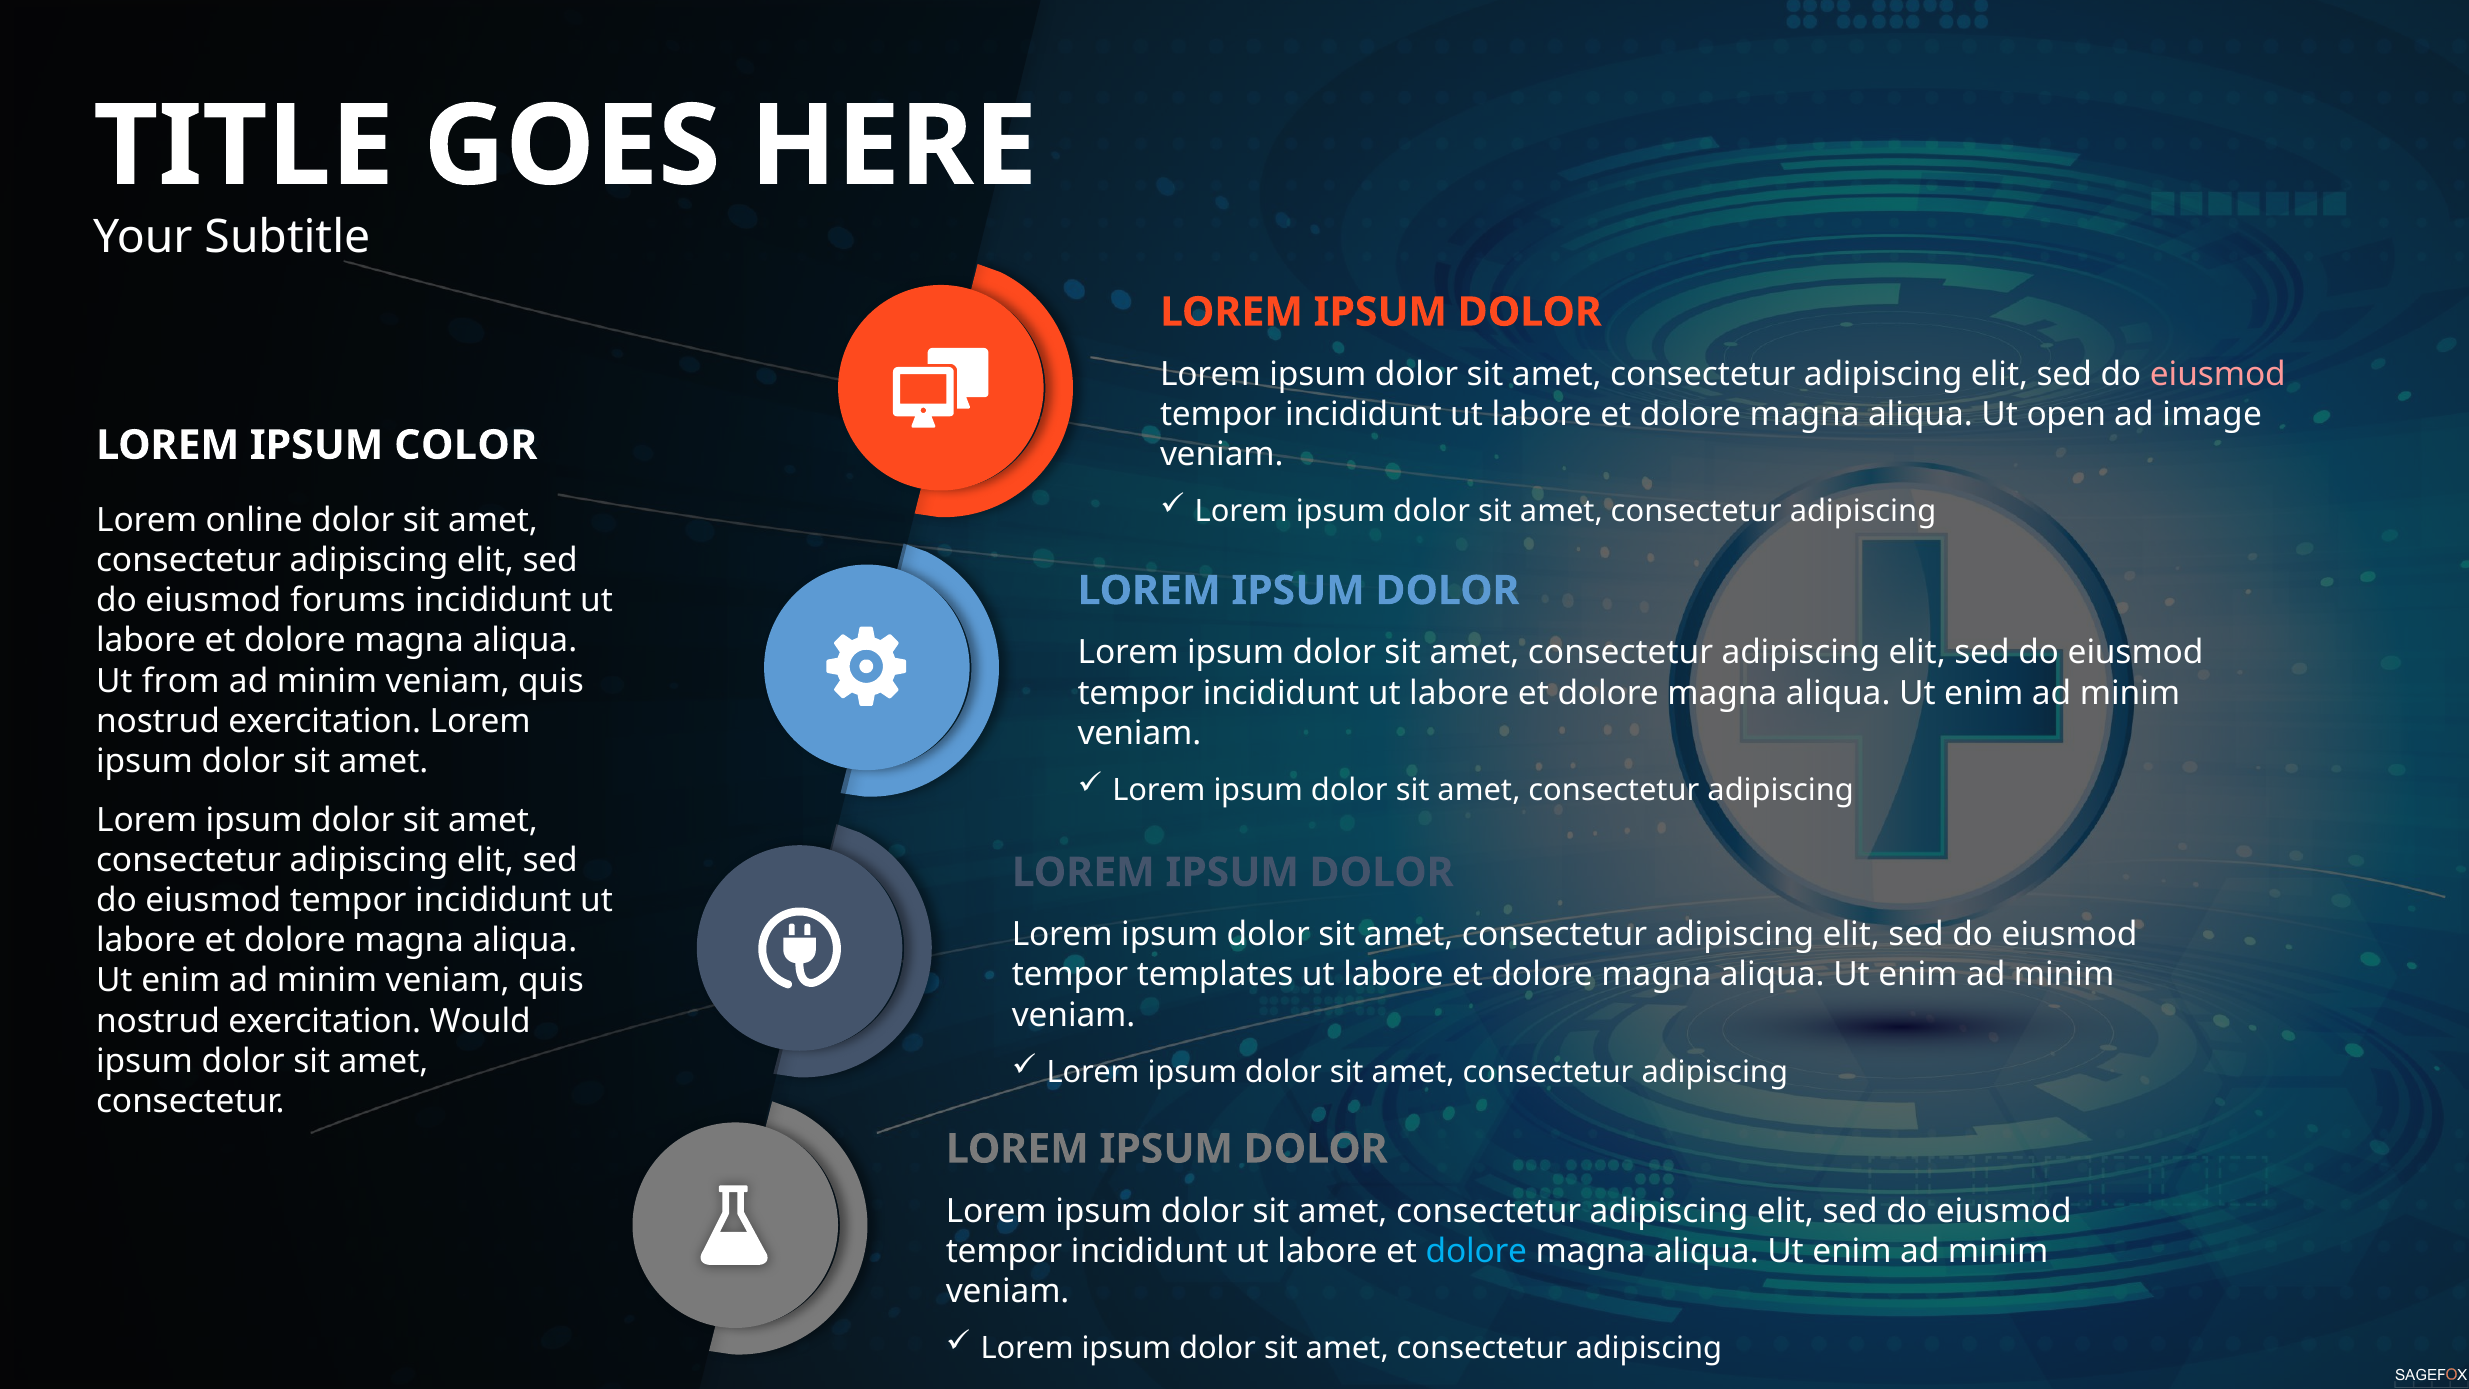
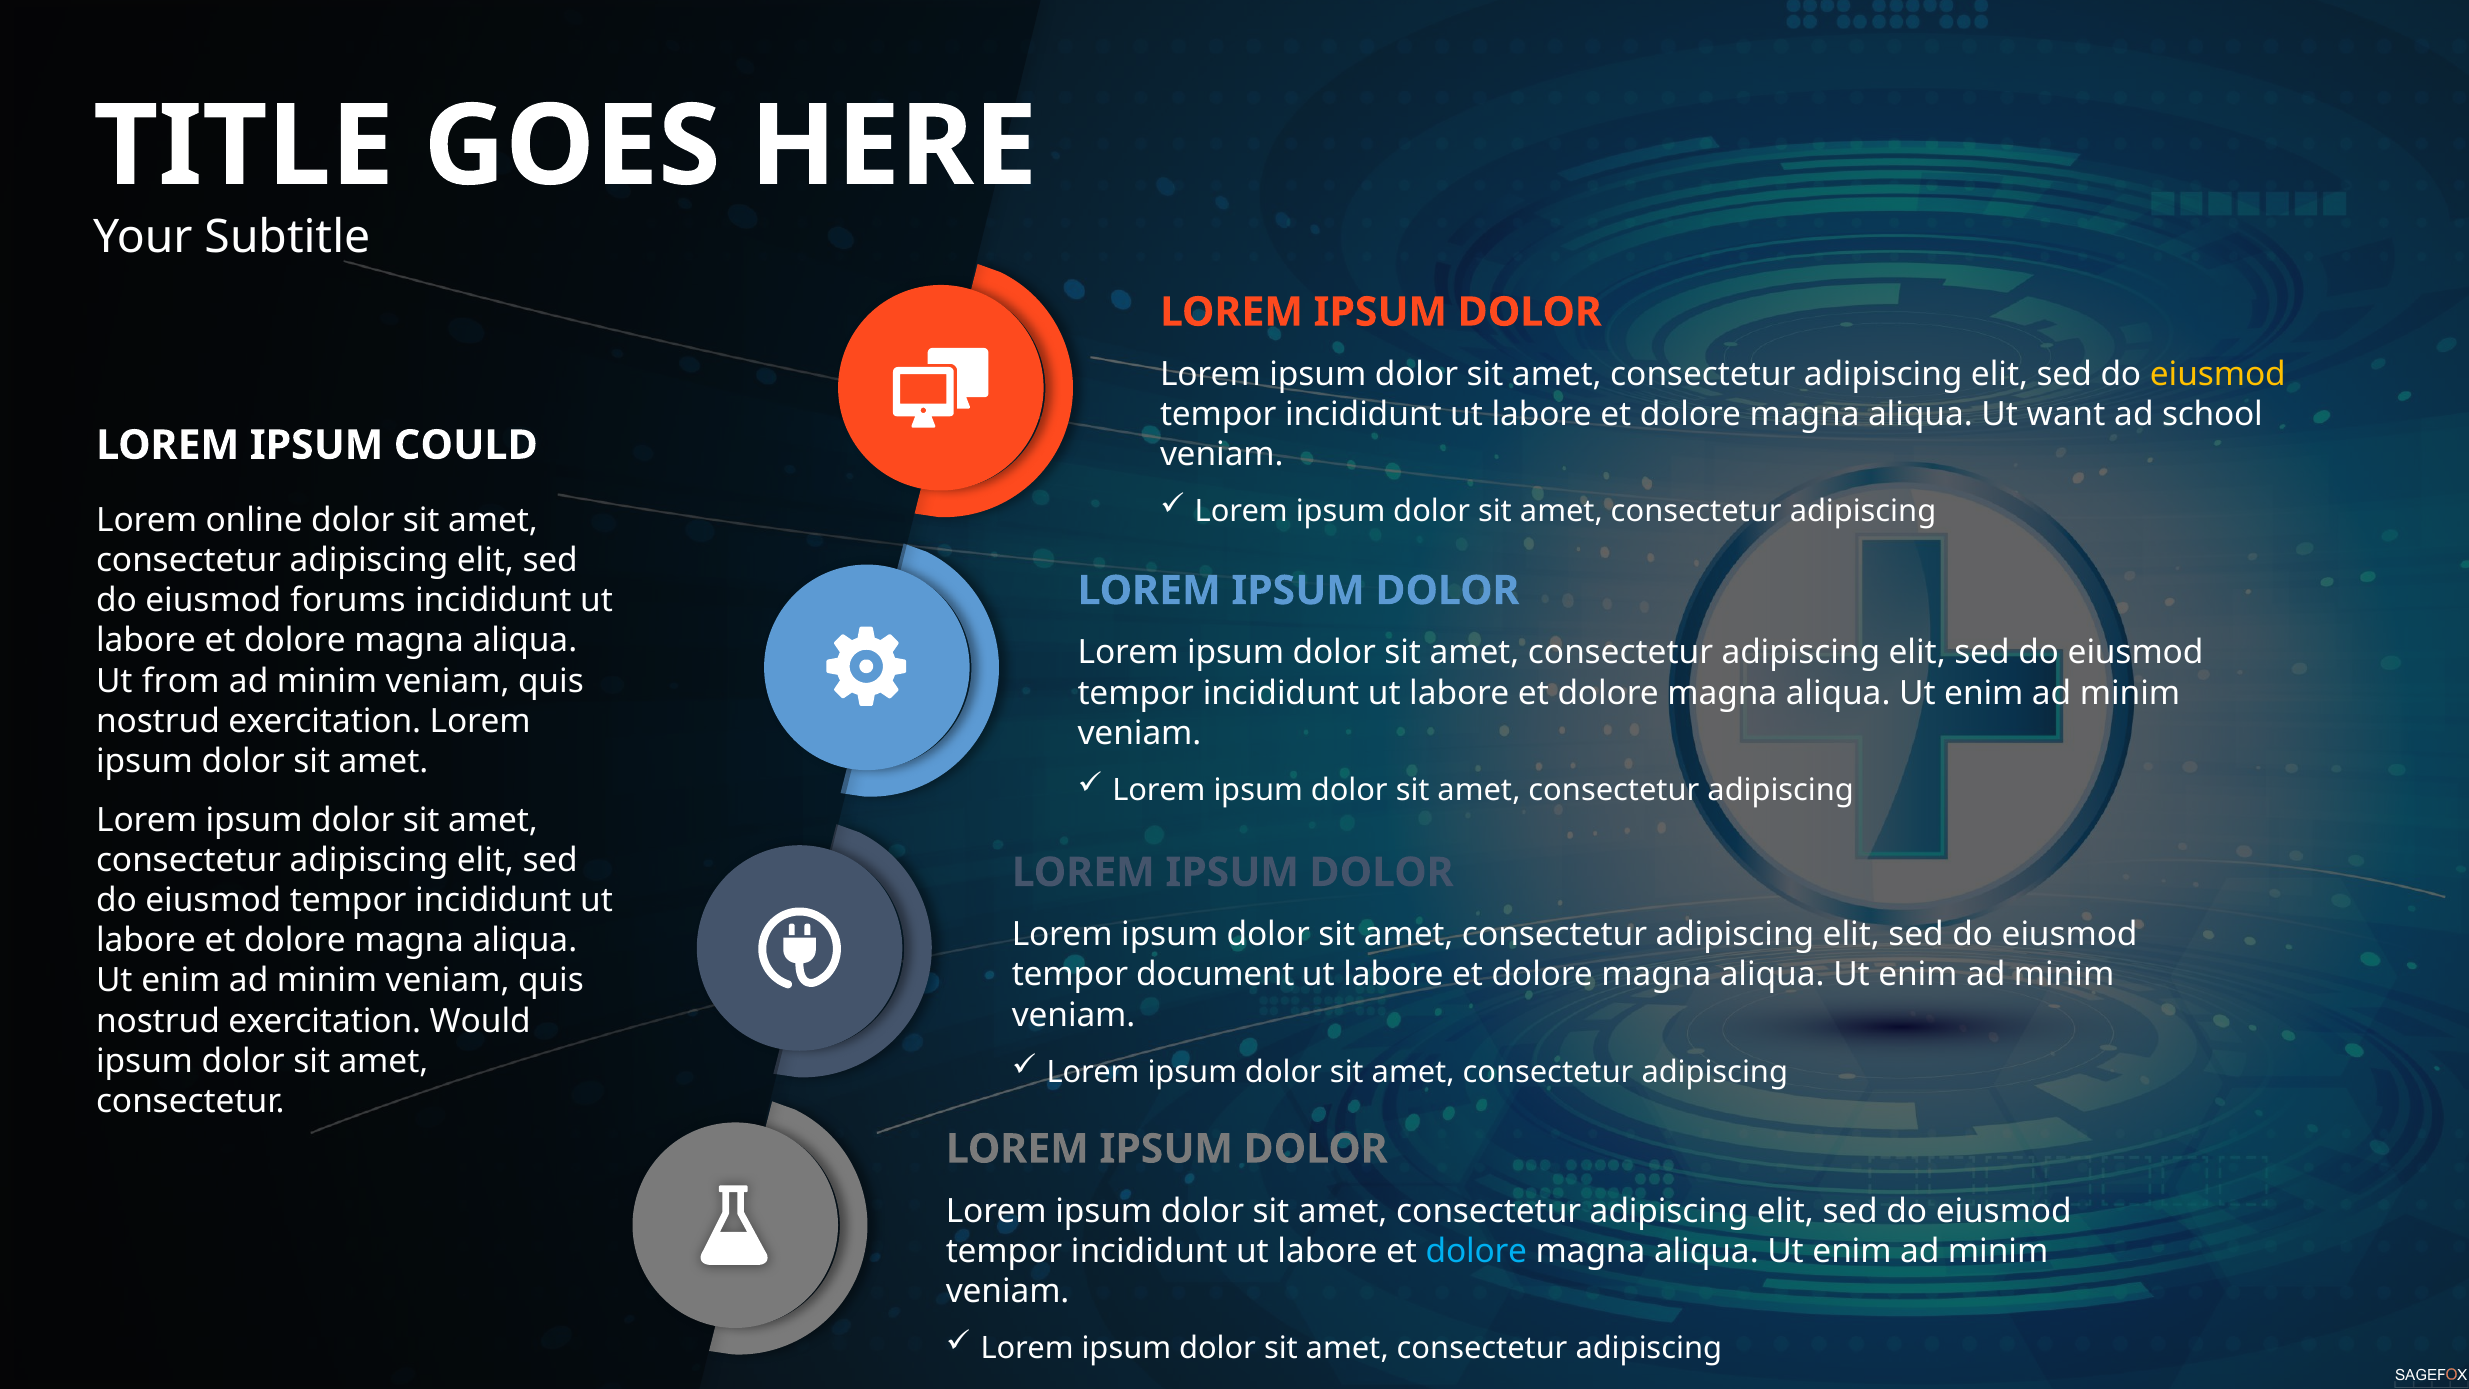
eiusmod colour: pink -> yellow (2218, 374)
open: open -> want (2066, 414)
image: image -> school (2212, 414)
COLOR: COLOR -> COULD (466, 445)
templates: templates -> document (1215, 975)
